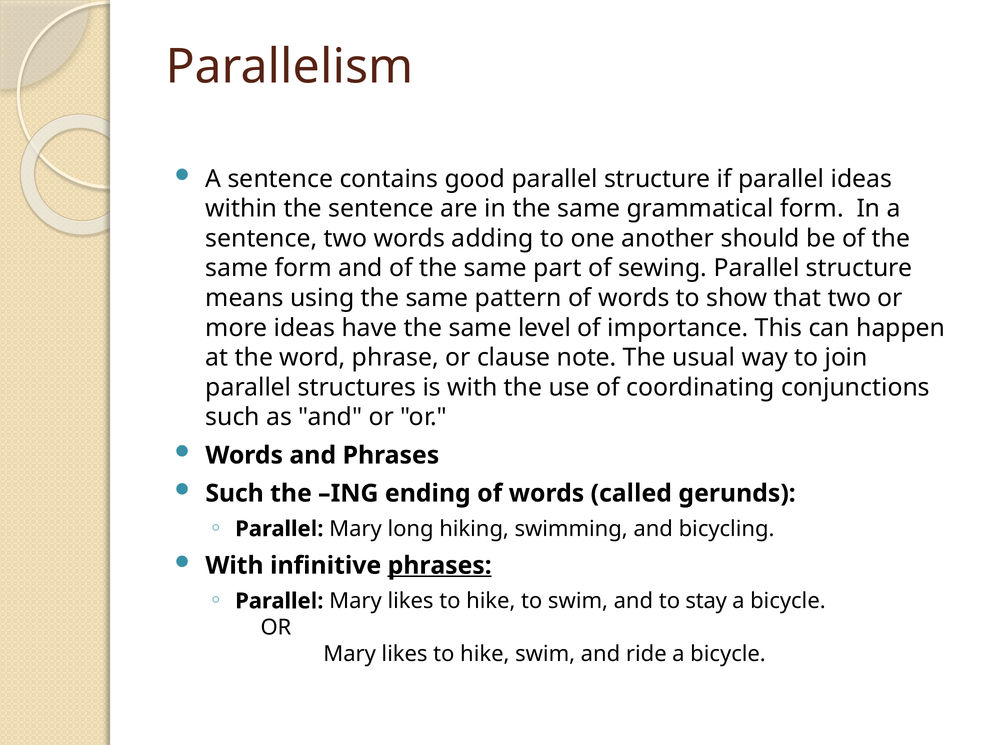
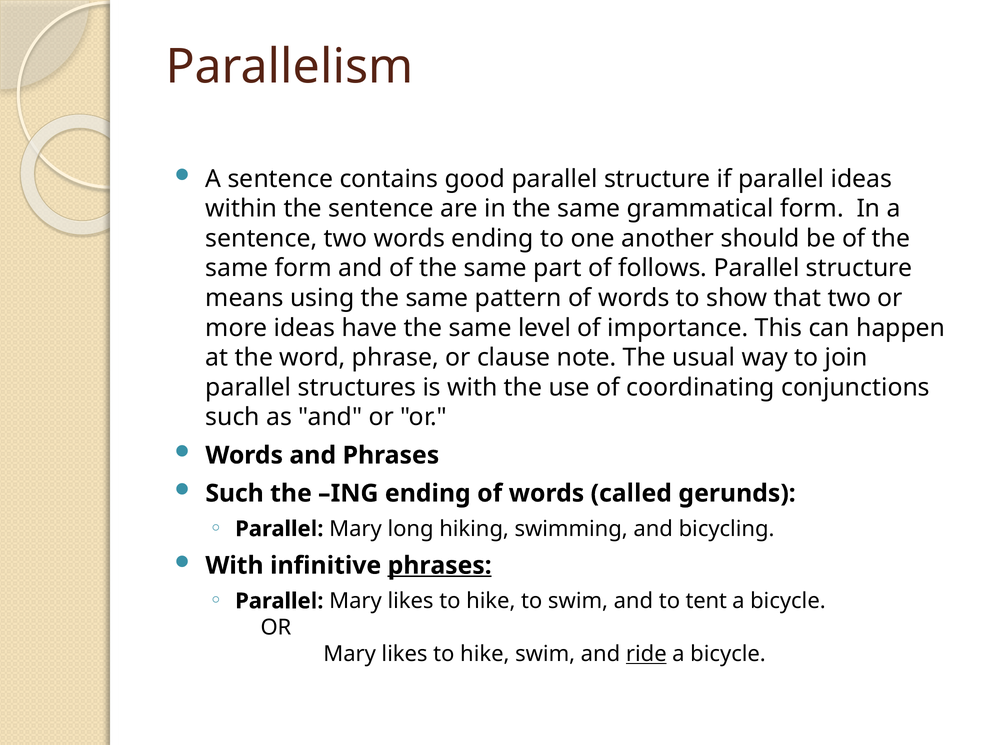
words adding: adding -> ending (493, 238)
sewing: sewing -> follows (663, 268)
stay: stay -> tent (706, 601)
ride underline: none -> present (646, 654)
